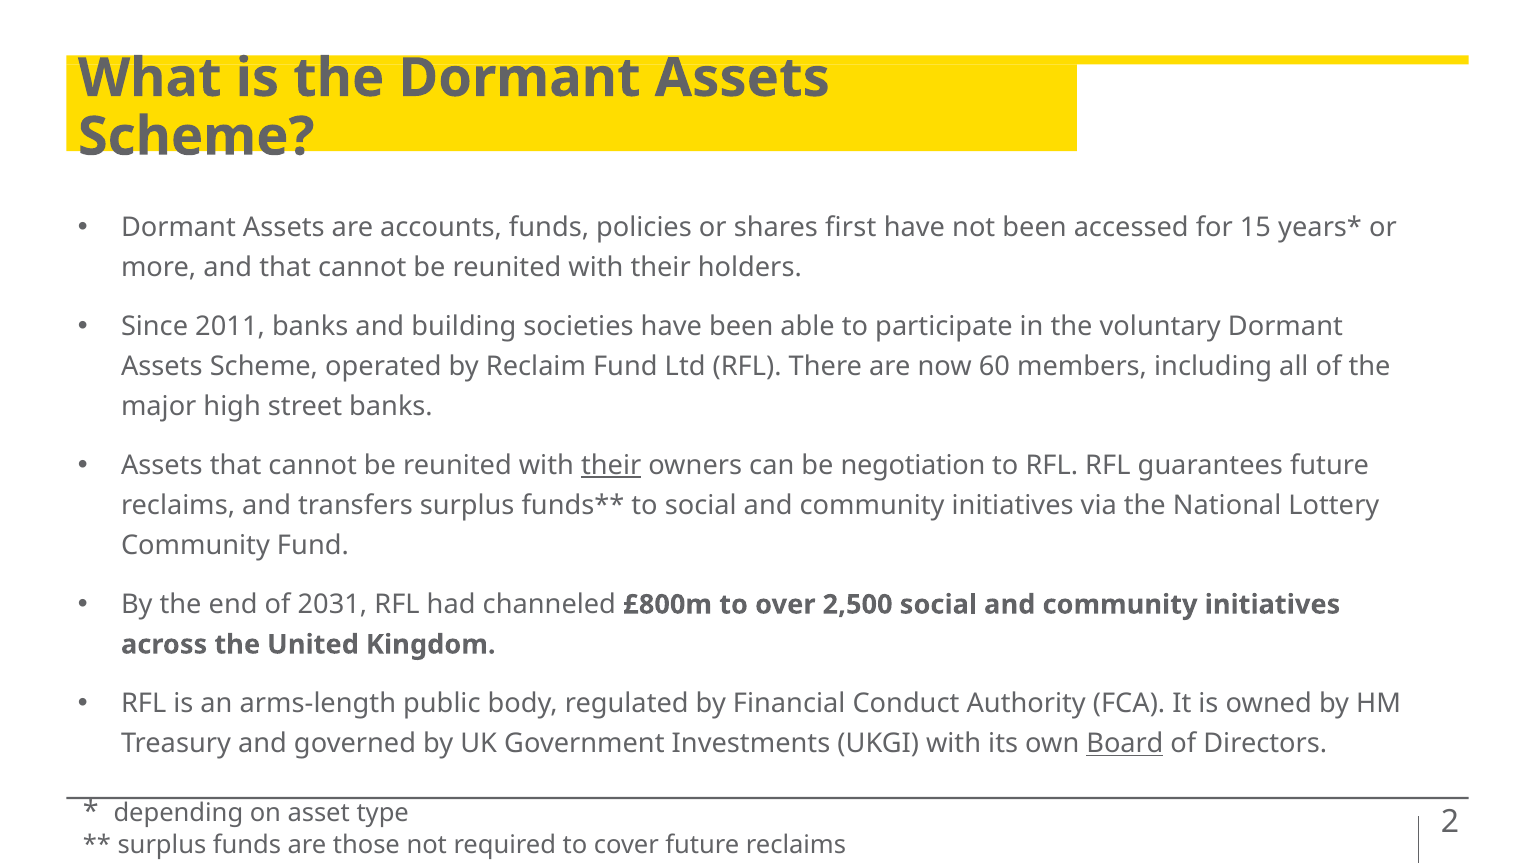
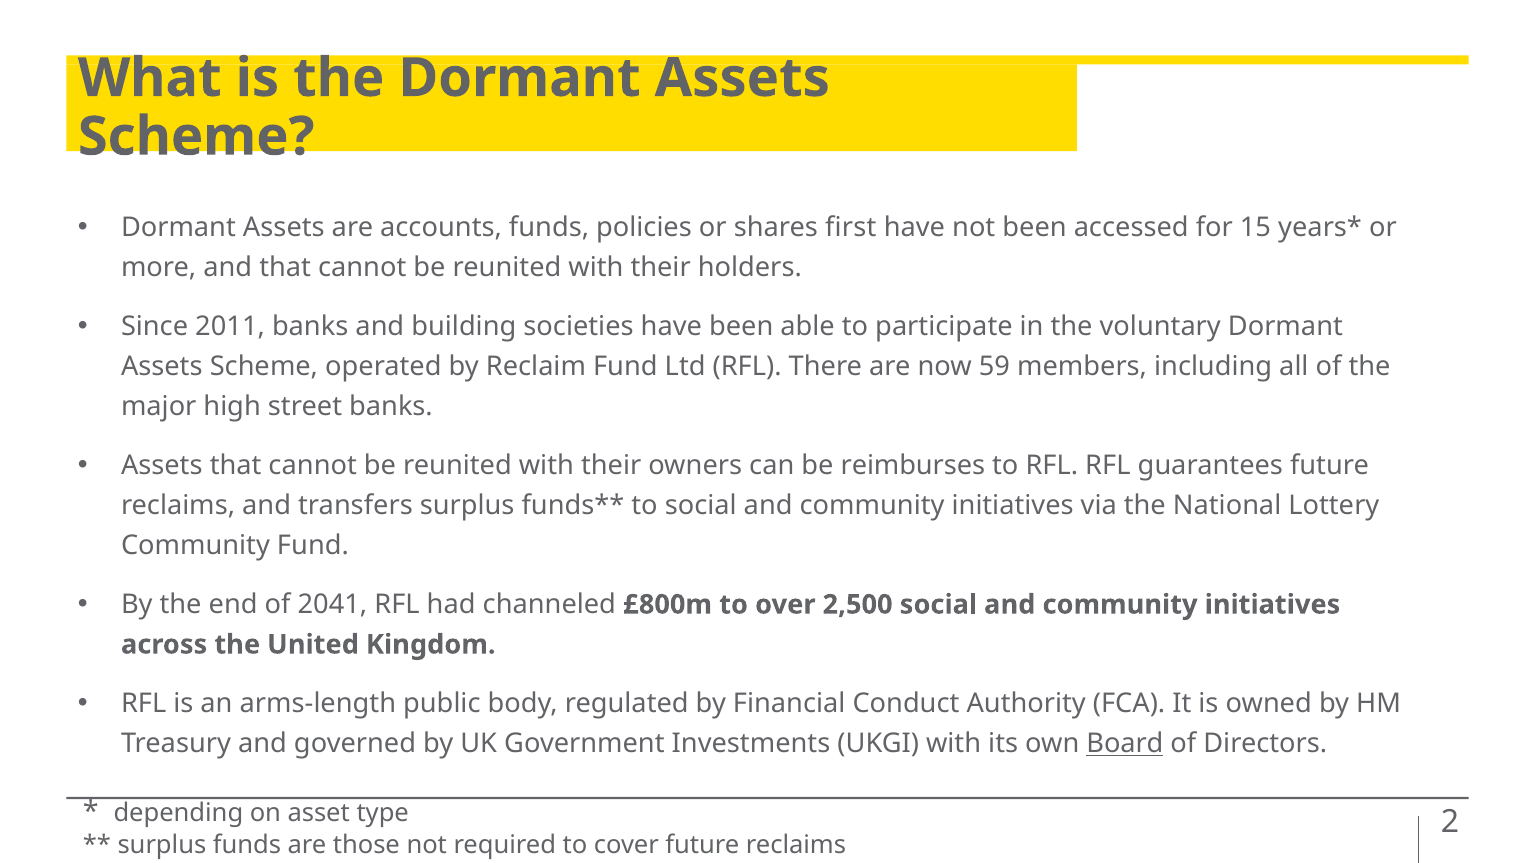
60: 60 -> 59 (994, 367)
their underline: present -> none (611, 466)
negotiation: negotiation -> reimburses (913, 466)
2031: 2031 -> 2041 (332, 605)
